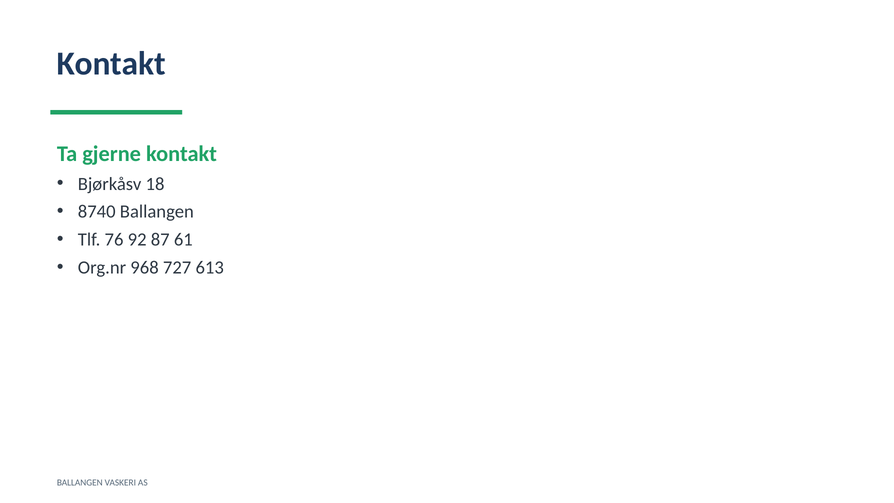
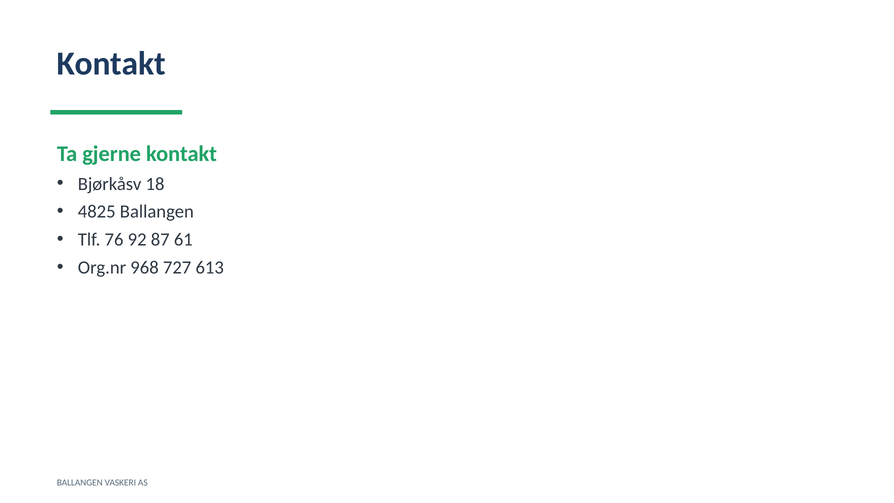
8740: 8740 -> 4825 (97, 212)
